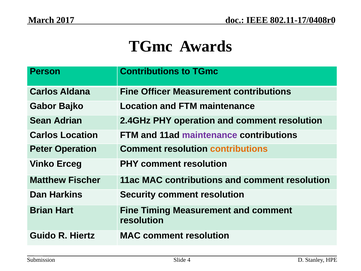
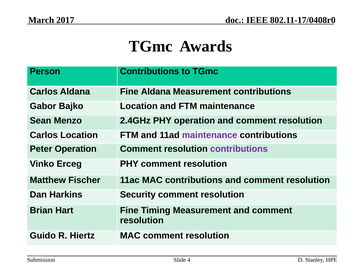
Fine Officer: Officer -> Aldana (156, 92)
Adrian: Adrian -> Menzo (68, 121)
contributions colour: orange -> purple (239, 149)
